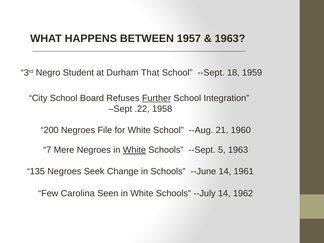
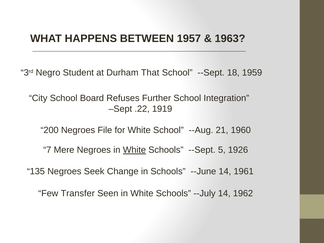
Further underline: present -> none (157, 98)
1958: 1958 -> 1919 (162, 109)
5 1963: 1963 -> 1926 (238, 150)
Carolina: Carolina -> Transfer (78, 193)
